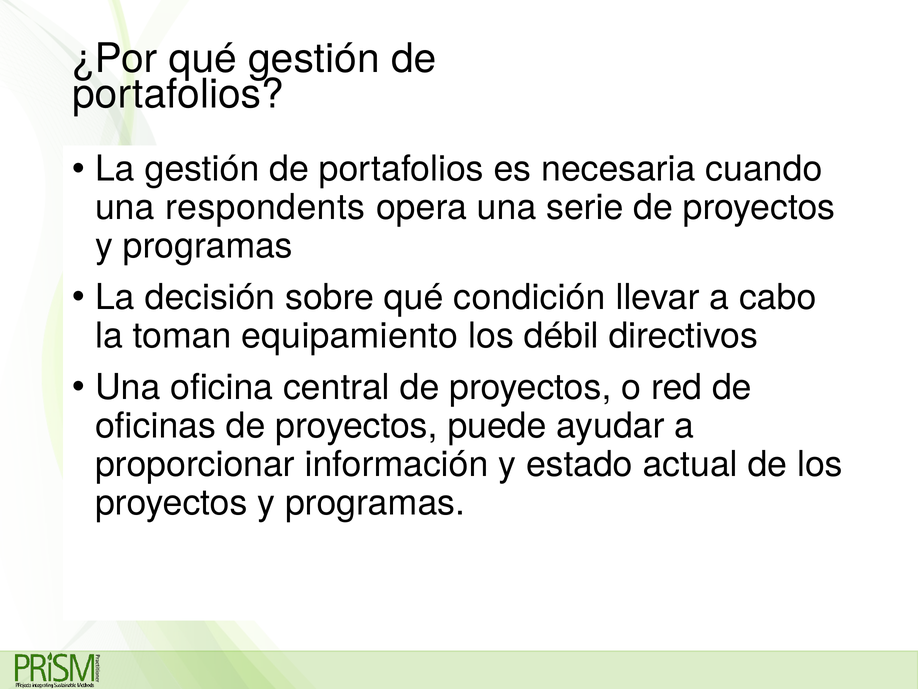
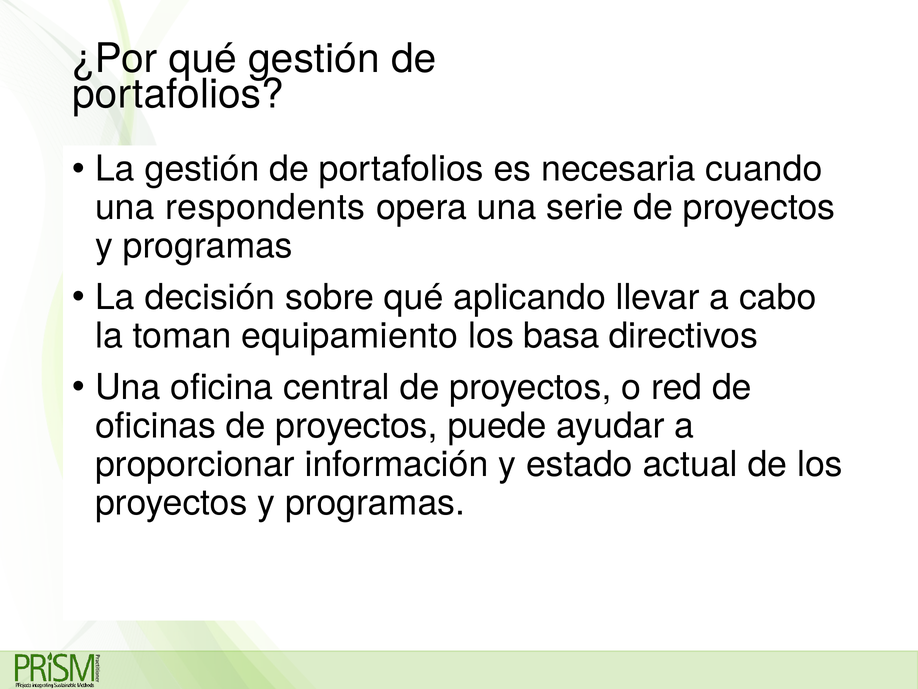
condición: condición -> aplicando (530, 297)
débil: débil -> basa (561, 336)
